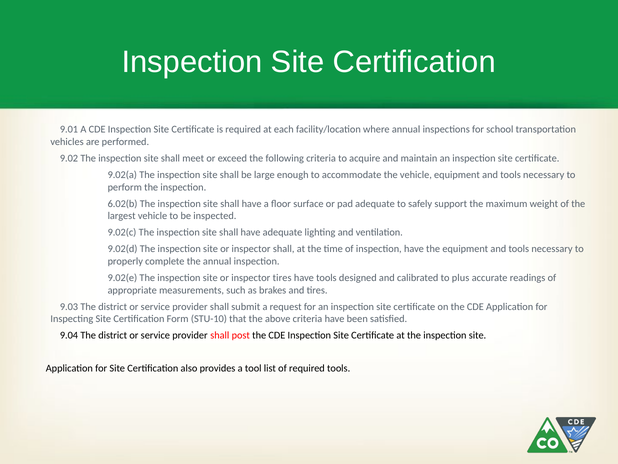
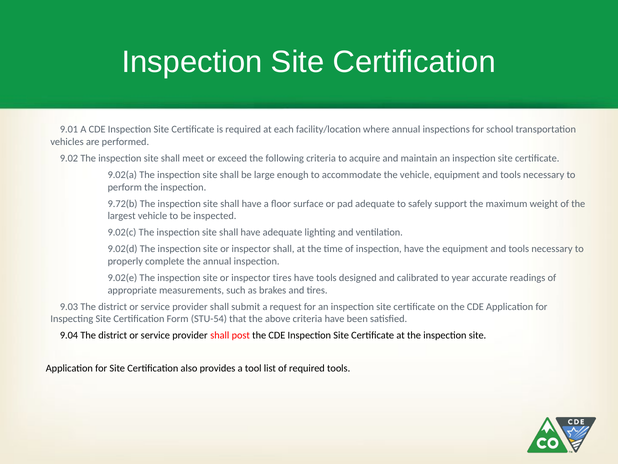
6.02(b: 6.02(b -> 9.72(b (123, 203)
plus: plus -> year (461, 278)
STU-10: STU-10 -> STU-54 (209, 319)
